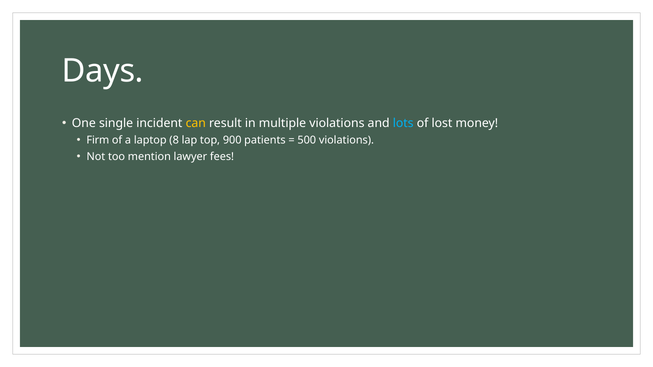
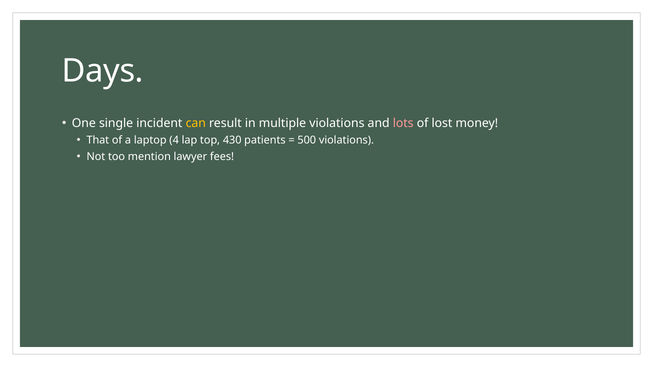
lots colour: light blue -> pink (403, 123)
Firm: Firm -> That (98, 140)
8: 8 -> 4 (174, 140)
900: 900 -> 430 (232, 140)
